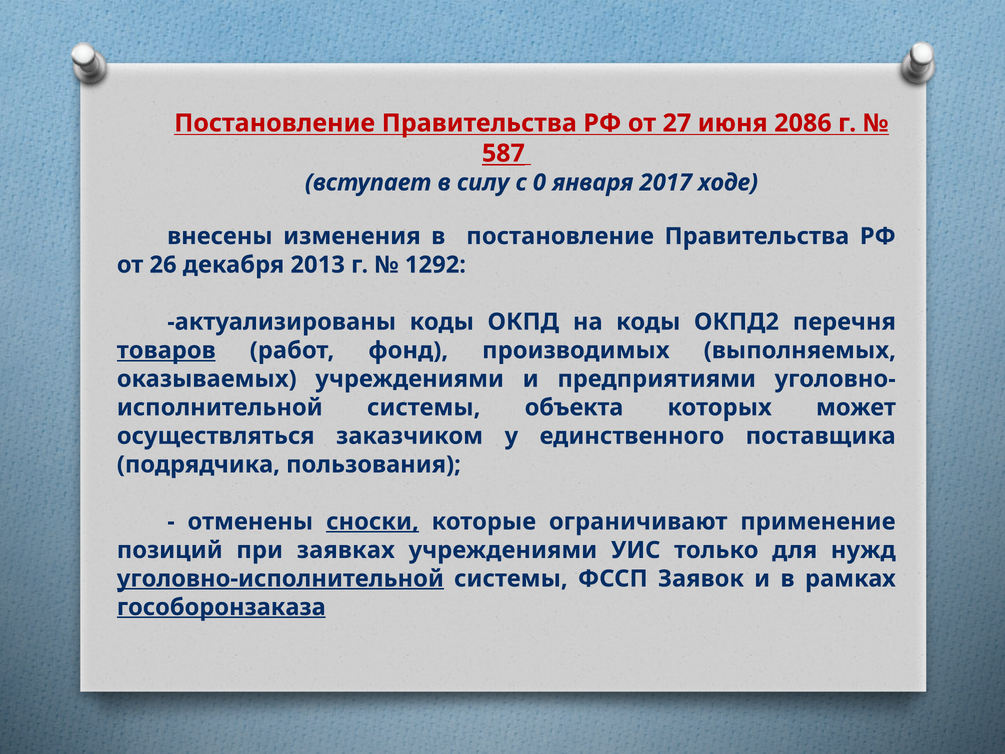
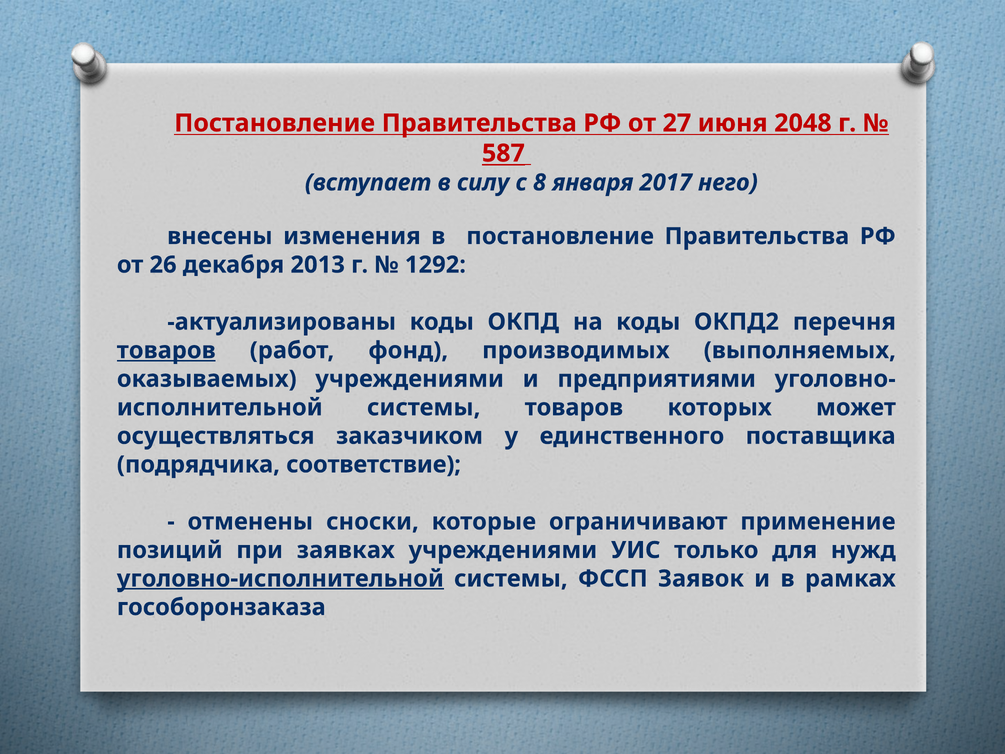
2086: 2086 -> 2048 (803, 123)
0: 0 -> 8 (539, 183)
ходе: ходе -> него (728, 183)
системы объекта: объекта -> товаров (574, 407)
пользования: пользования -> соответствие (374, 464)
сноски underline: present -> none (372, 521)
гособоронзаказа underline: present -> none (221, 607)
